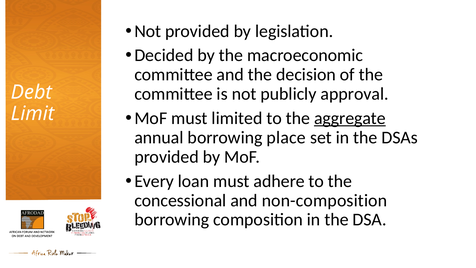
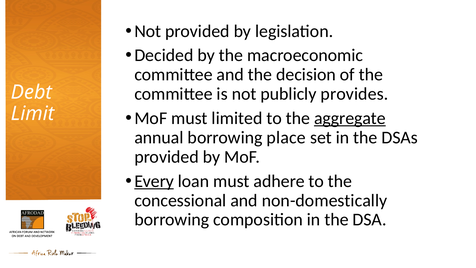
approval: approval -> provides (354, 94)
Every underline: none -> present (154, 181)
non-composition: non-composition -> non-domestically (325, 200)
